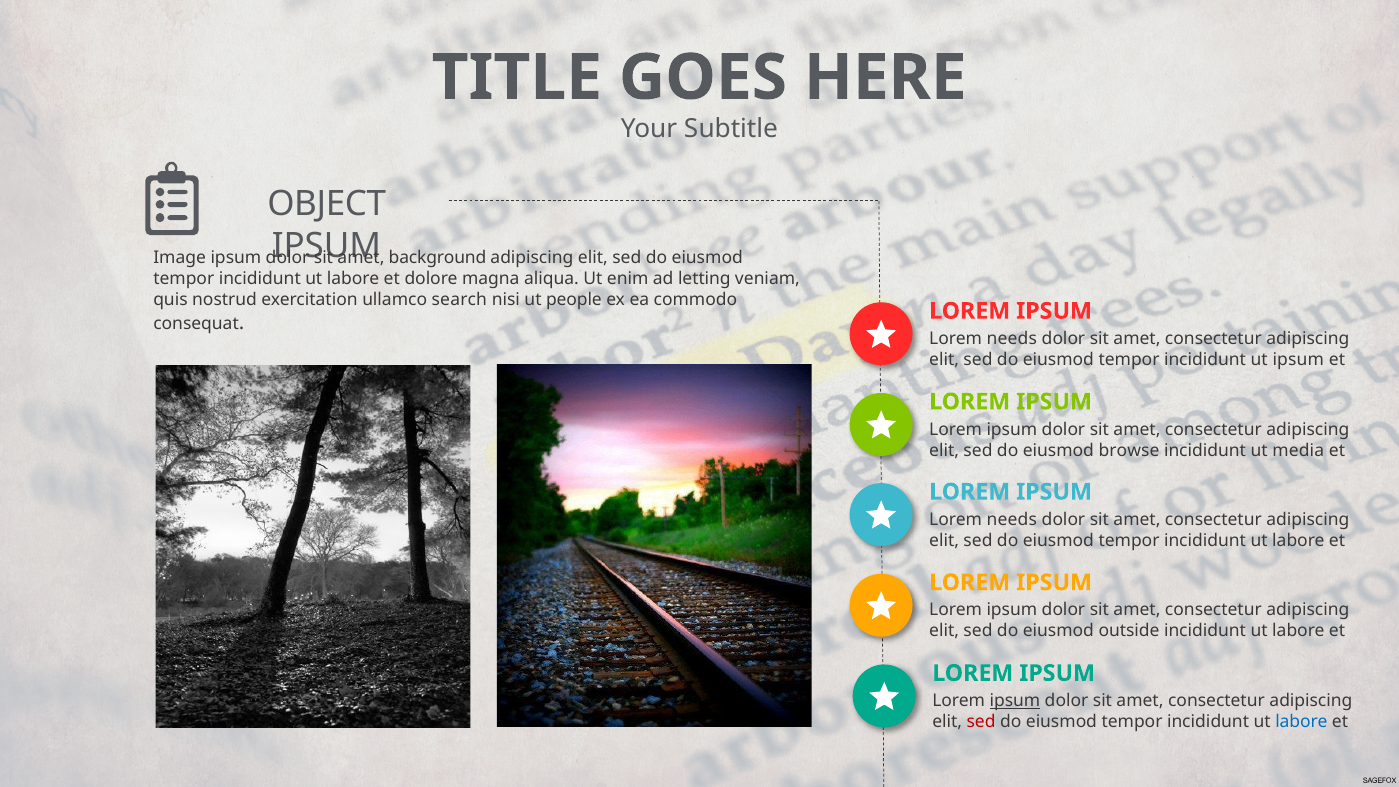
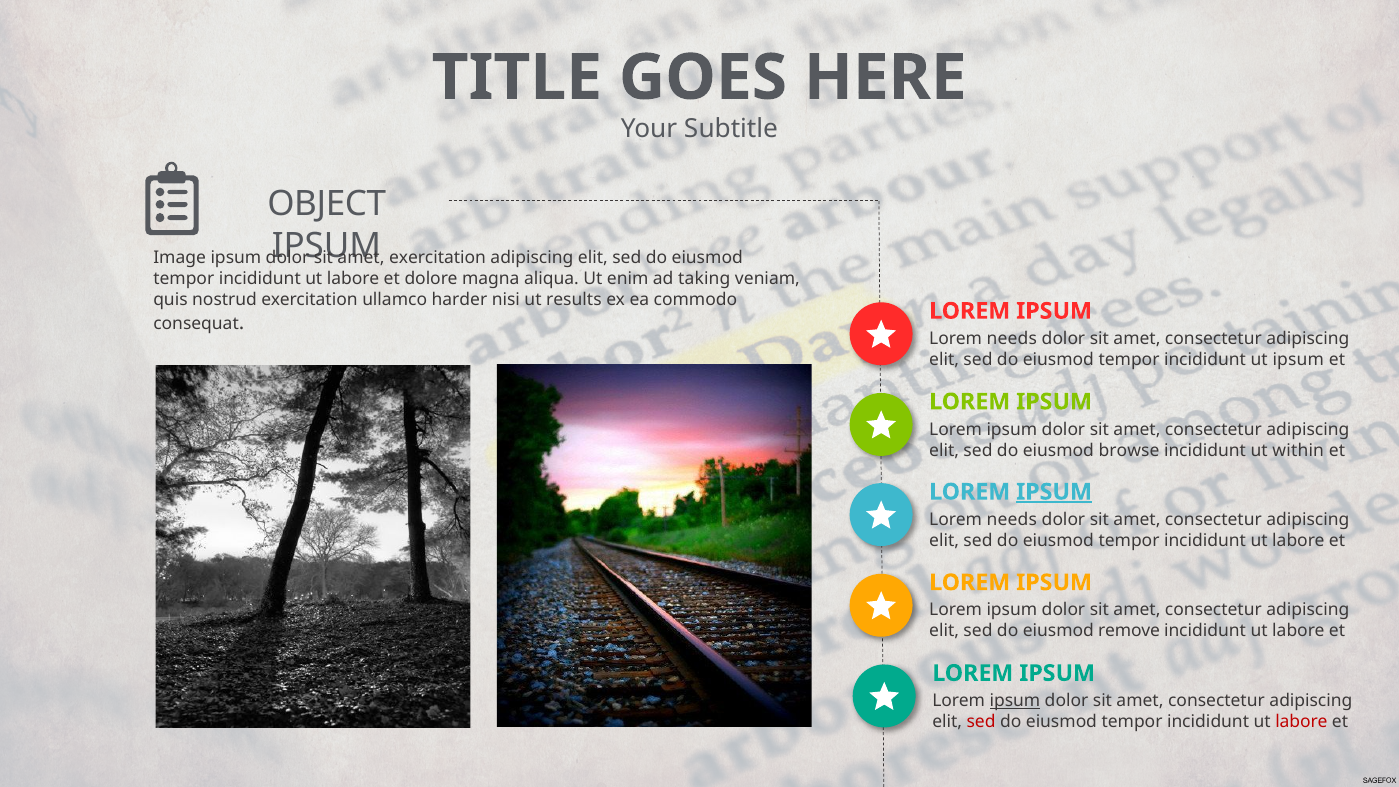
background: background -> exercitation (437, 258)
letting: letting -> taking (704, 279)
search: search -> harder (459, 300)
people: people -> results (574, 300)
media: media -> within (1298, 450)
IPSUM underline: none -> present (1054, 492)
outside: outside -> remove (1129, 631)
labore colour: blue -> red (1301, 722)
